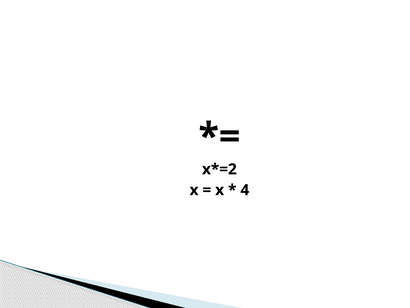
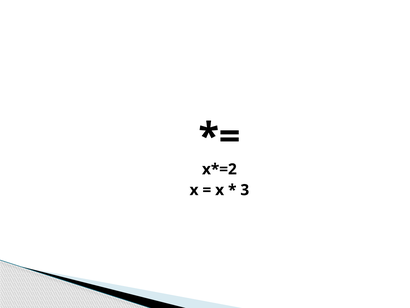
4: 4 -> 3 (245, 190)
